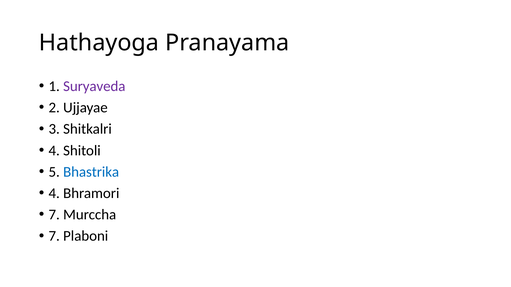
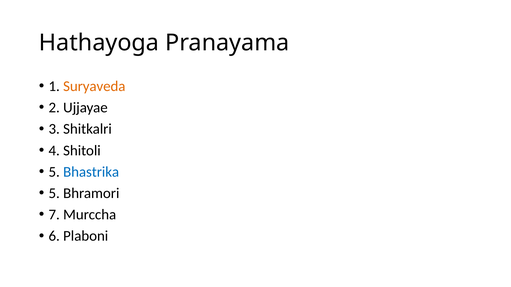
Suryaveda colour: purple -> orange (94, 86)
4: 4 -> 5 (54, 194)
7: 7 -> 6 (54, 236)
